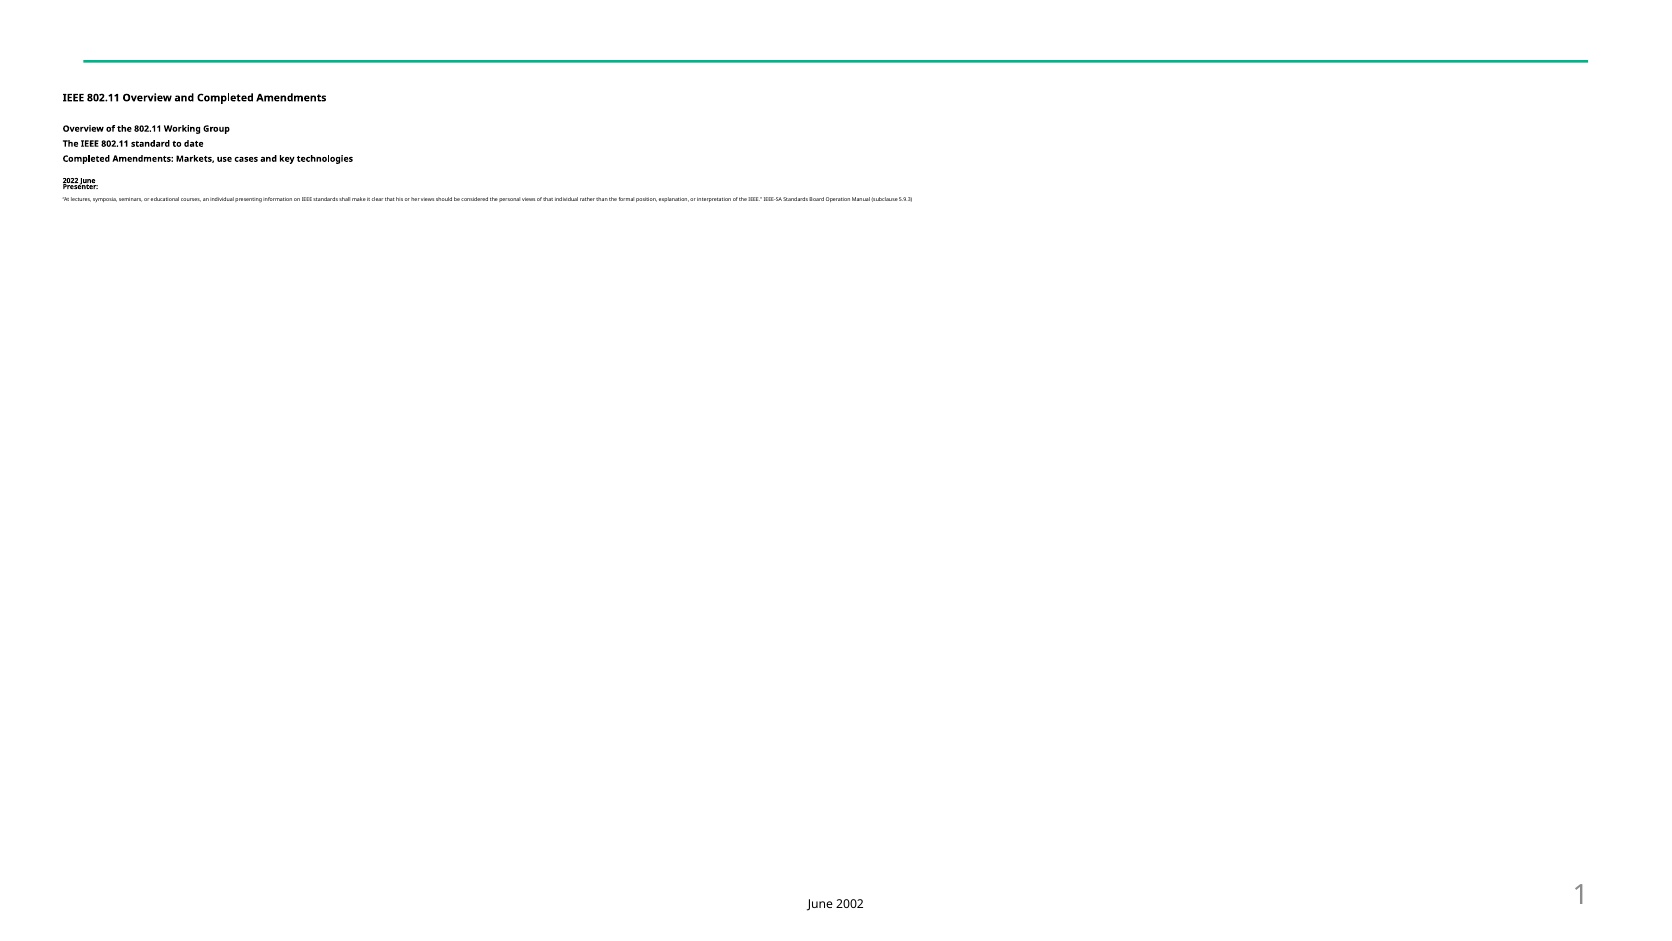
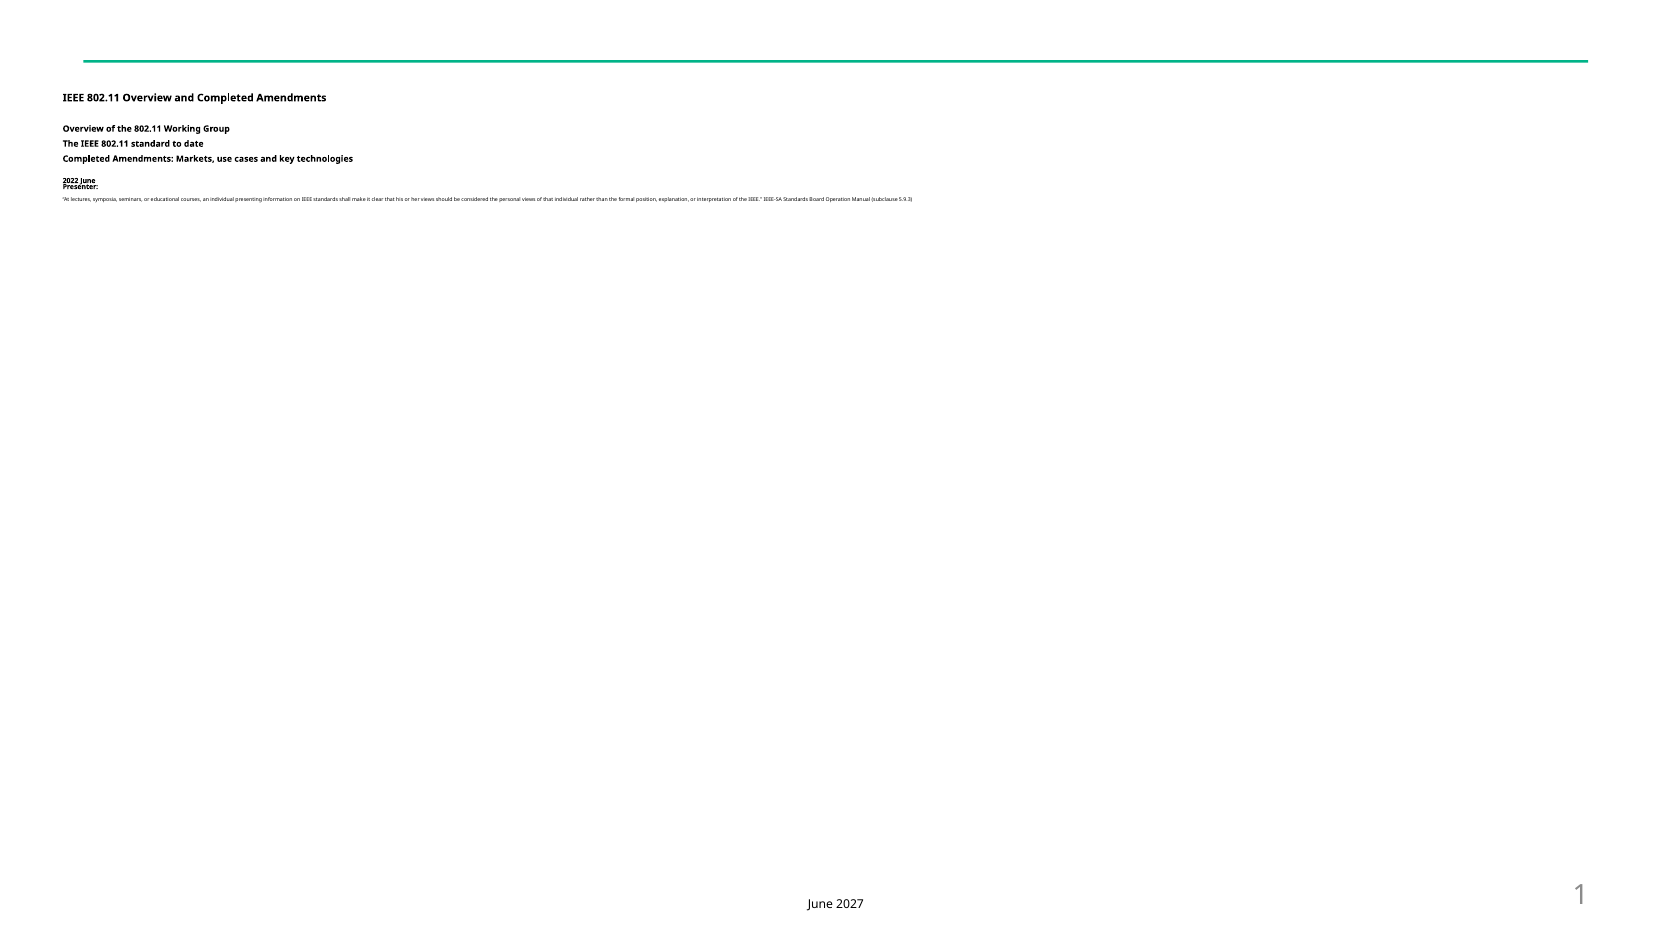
2002: 2002 -> 2027 (850, 904)
